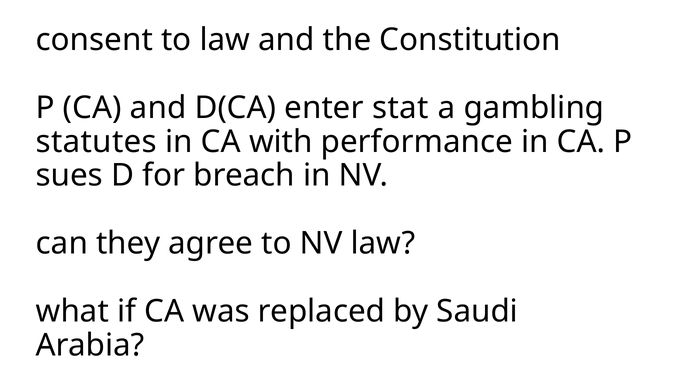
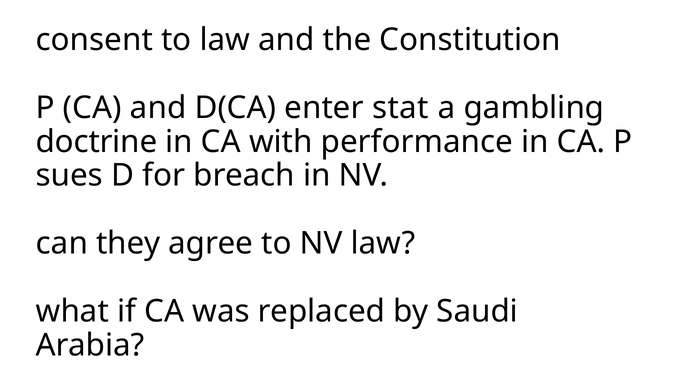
statutes: statutes -> doctrine (97, 142)
